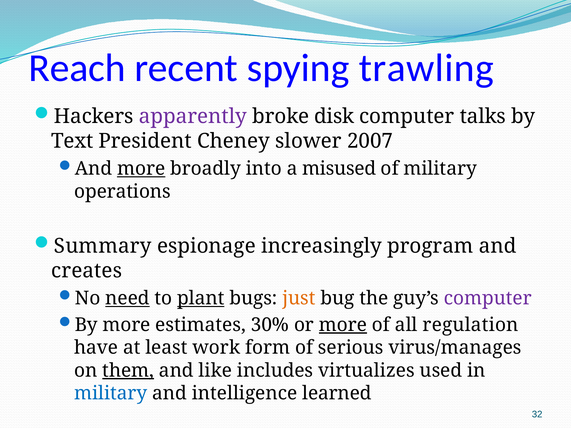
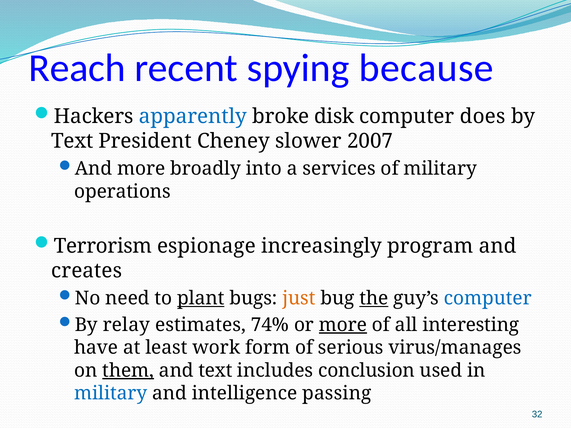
trawling: trawling -> because (426, 68)
apparently colour: purple -> blue (193, 117)
talks: talks -> does (483, 117)
more underline: present -> none (141, 169)
misused: misused -> services (339, 169)
Summary: Summary -> Terrorism (103, 246)
need underline: present -> none (128, 298)
the underline: none -> present (374, 298)
computer colour: purple -> blue (488, 298)
By more: more -> relay (126, 325)
30%: 30% -> 74% (270, 325)
regulation: regulation -> interesting (471, 325)
and like: like -> text (215, 371)
virtualizes: virtualizes -> conclusion (366, 371)
learned: learned -> passing (337, 394)
